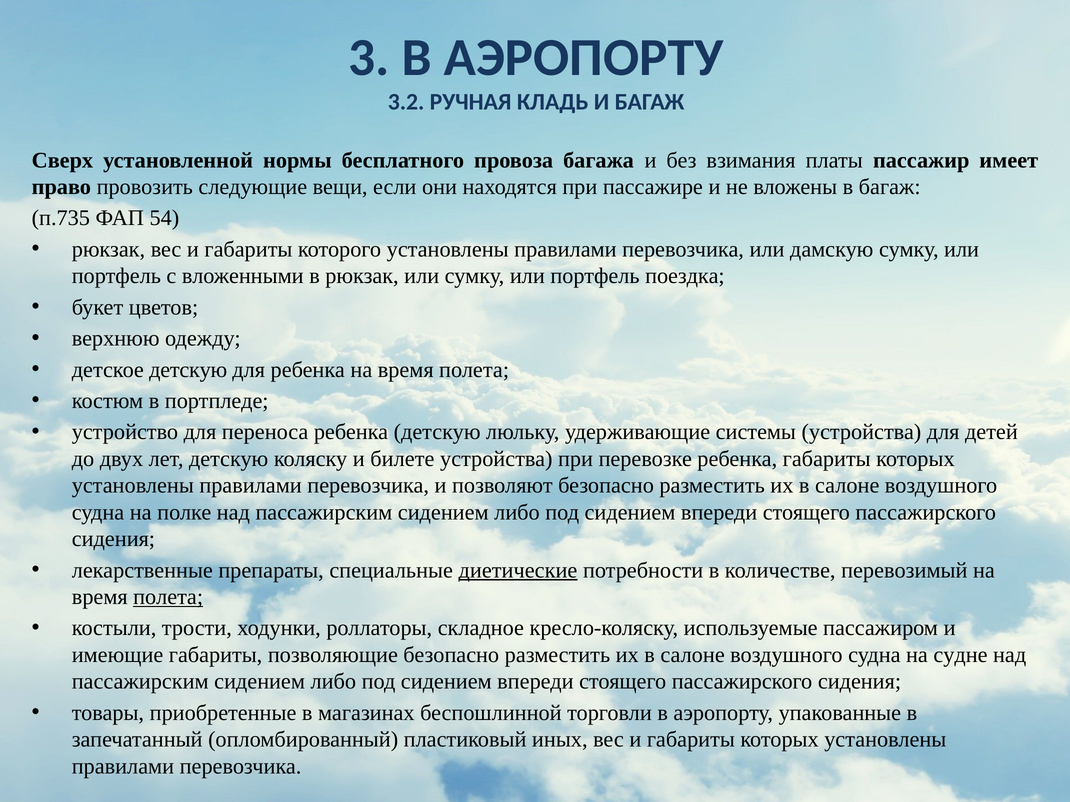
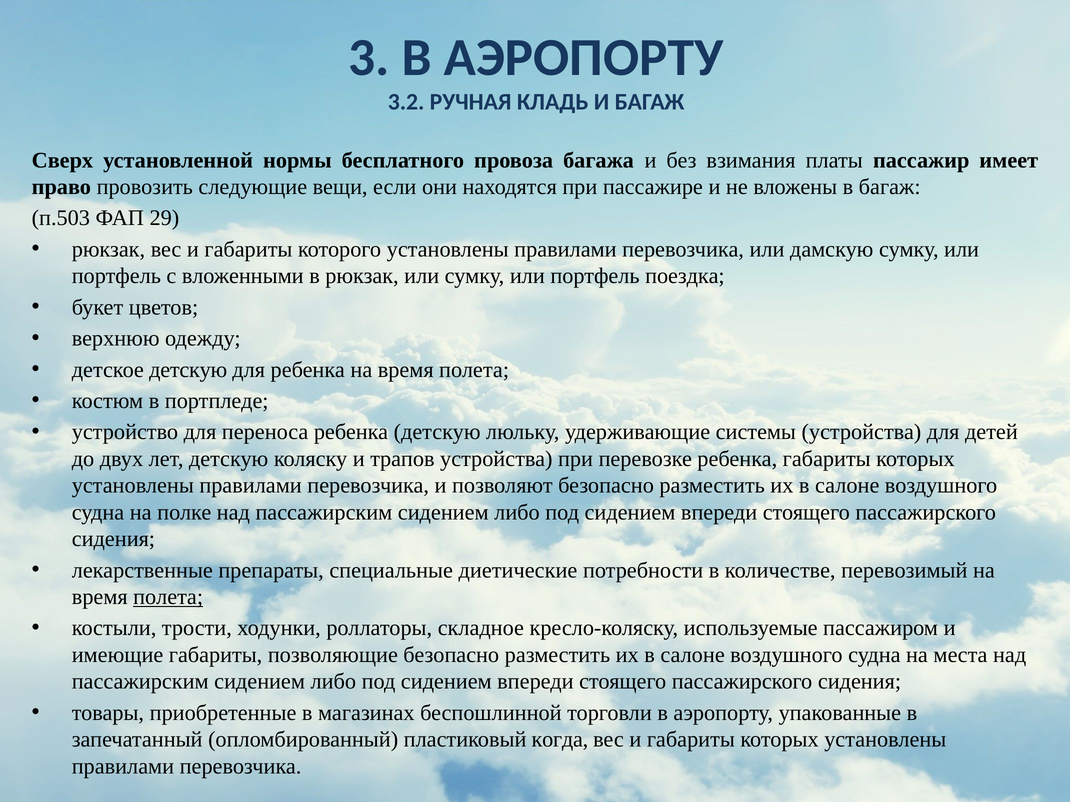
п.735: п.735 -> п.503 (61, 218)
54: 54 -> 29 (164, 218)
билете: билете -> трапов (402, 459)
диетические underline: present -> none (518, 571)
судне: судне -> места (960, 655)
иных: иных -> когда (560, 740)
